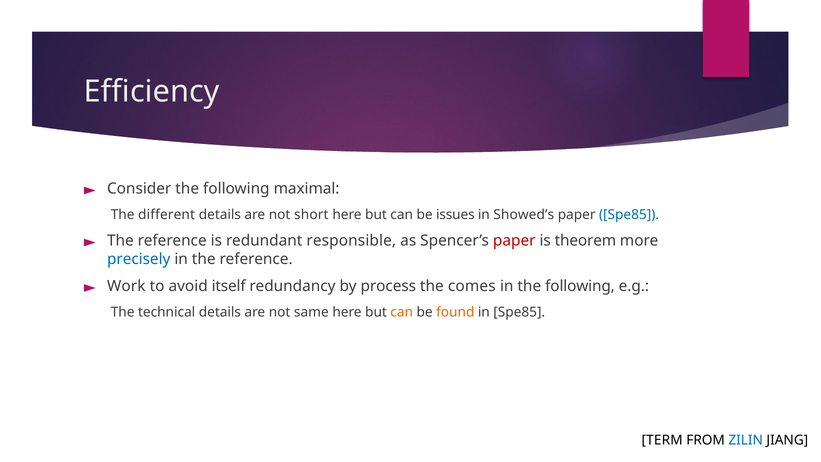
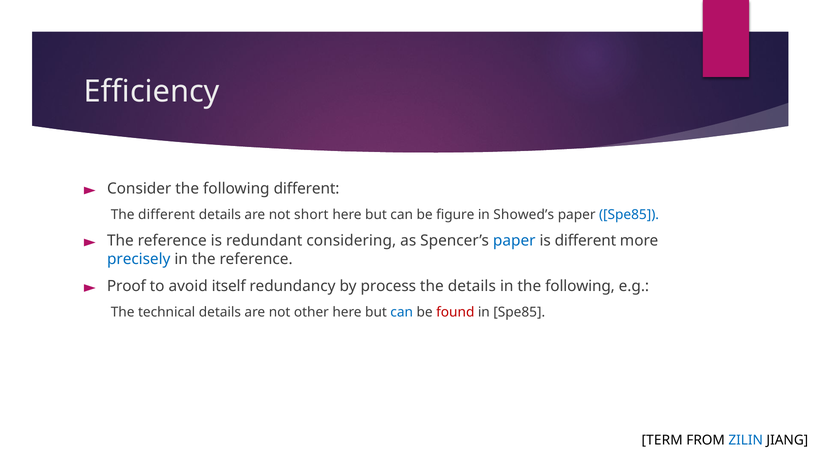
following maximal: maximal -> different (307, 189)
issues: issues -> figure (455, 215)
responsible: responsible -> considering (351, 241)
paper colour: red -> blue (514, 241)
is theorem: theorem -> different (585, 241)
Work: Work -> Proof (126, 286)
the comes: comes -> details (472, 286)
same: same -> other (311, 312)
can colour: orange -> blue (402, 312)
found colour: orange -> red (455, 312)
